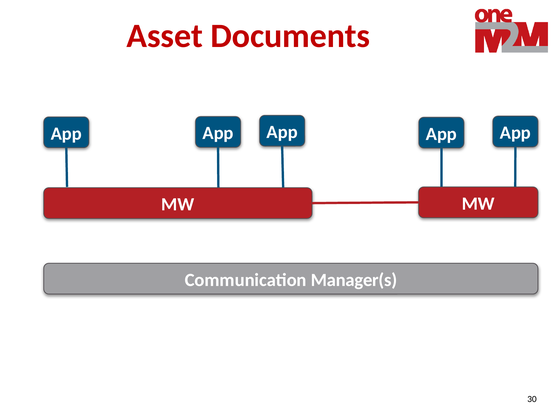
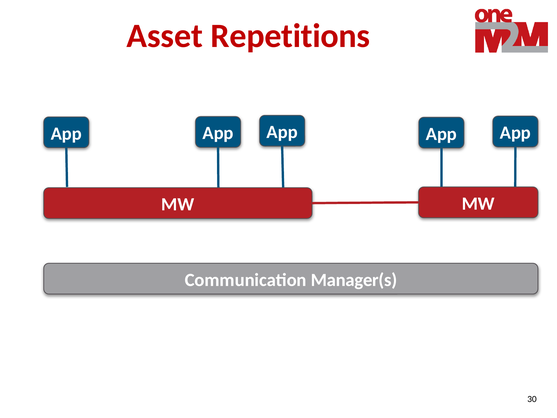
Documents: Documents -> Repetitions (290, 36)
